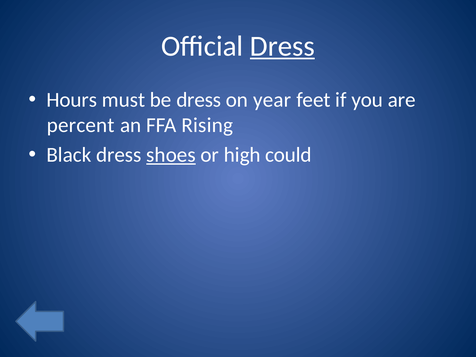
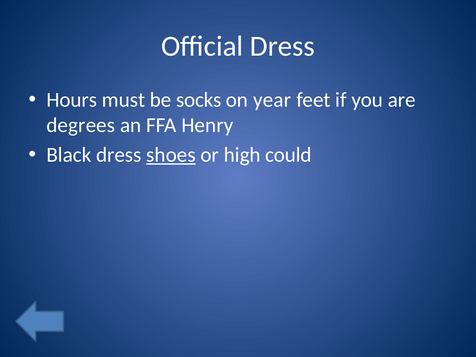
Dress underline: present -> none (282, 46)
be dress: dress -> socks (199, 100)
percent: percent -> degrees (81, 125)
Rising: Rising -> Henry (207, 125)
